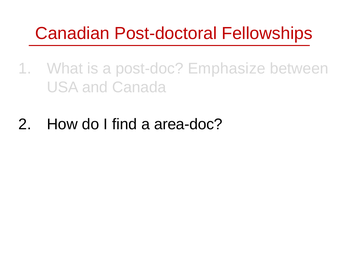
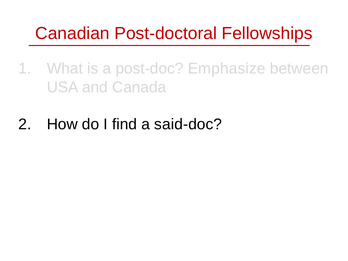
area-doc: area-doc -> said-doc (188, 124)
